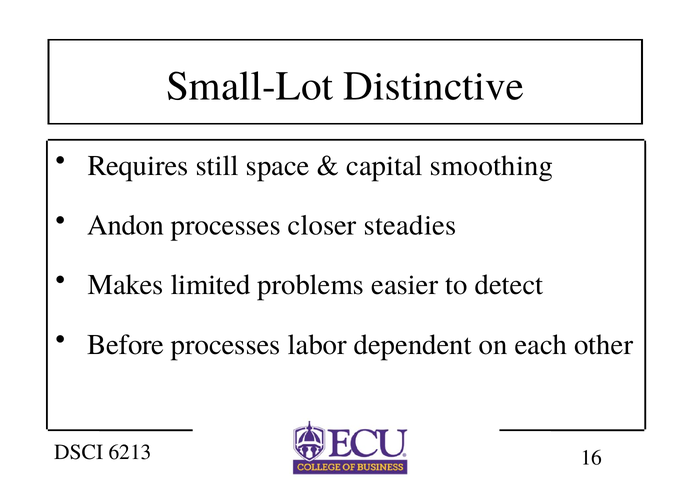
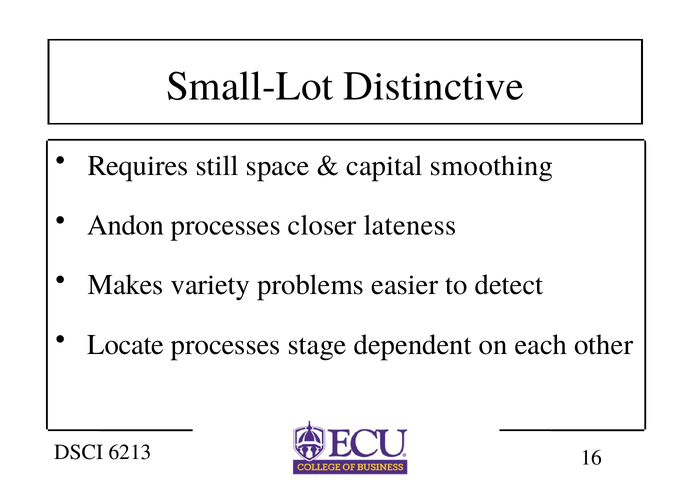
steadies: steadies -> lateness (410, 225)
limited: limited -> variety (210, 285)
Before: Before -> Locate (126, 345)
labor: labor -> stage (317, 345)
